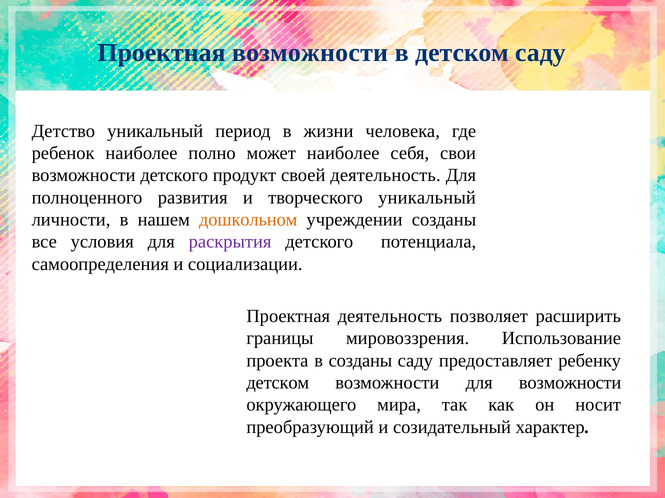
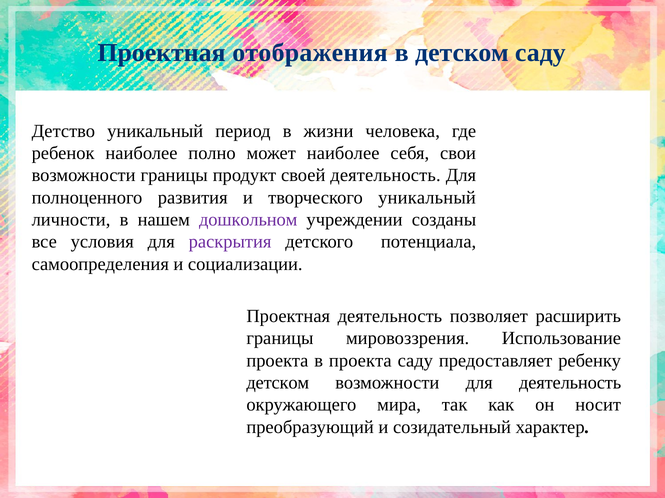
Проектная возможности: возможности -> отображения (310, 53)
возможности детского: детского -> границы (174, 176)
дошкольном colour: orange -> purple (248, 220)
в созданы: созданы -> проекта (360, 361)
для возможности: возможности -> деятельность (570, 383)
